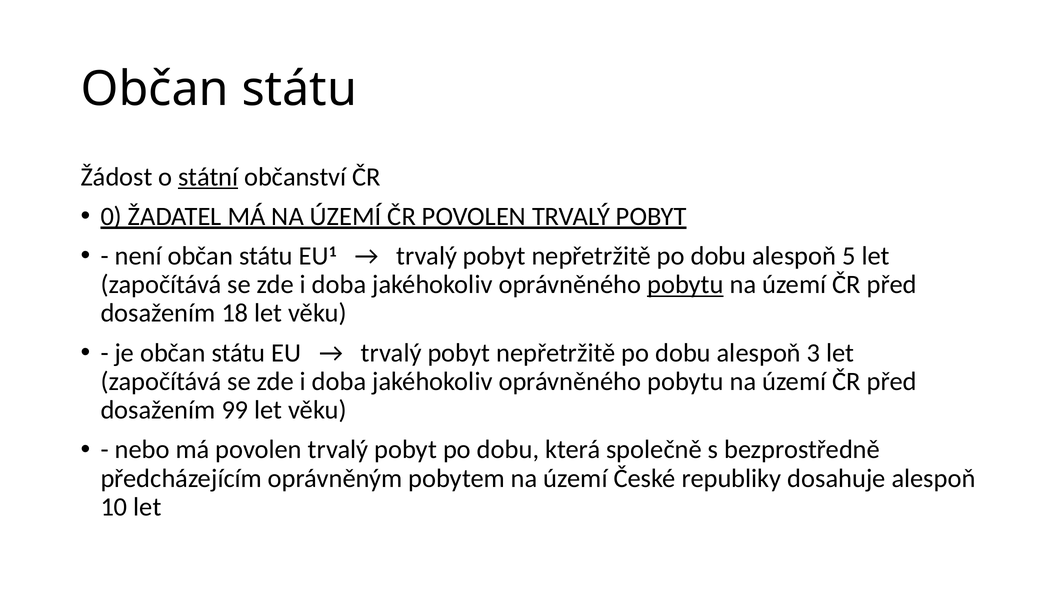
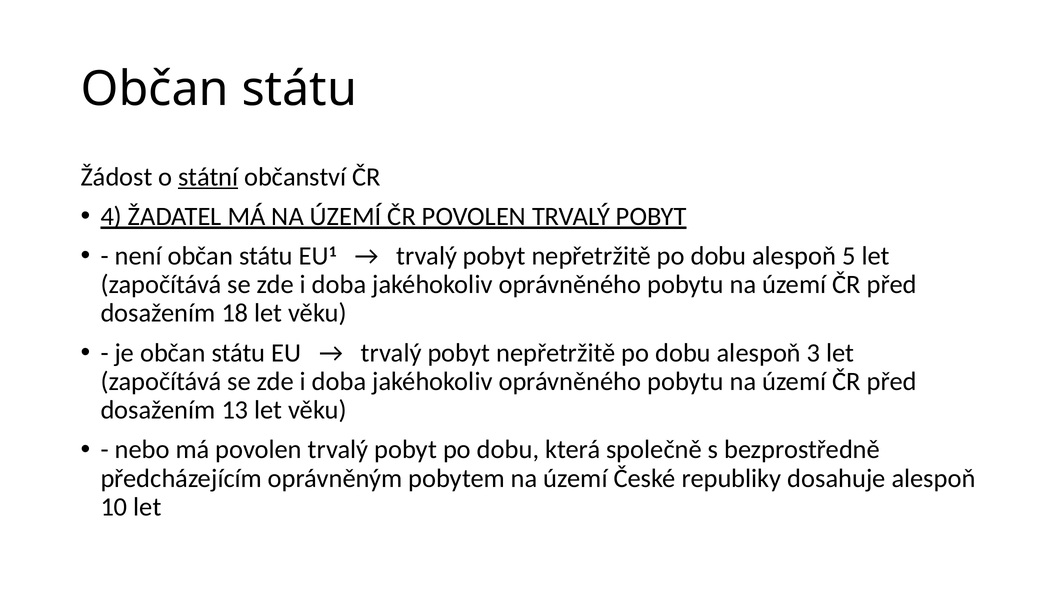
0: 0 -> 4 (111, 216)
pobytu underline: present -> none (685, 285)
99: 99 -> 13 (235, 410)
